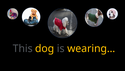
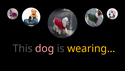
dog colour: yellow -> pink (45, 48)
